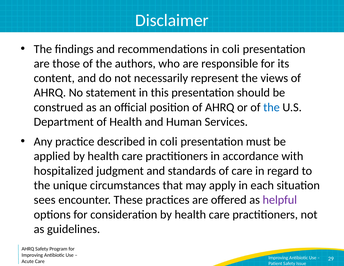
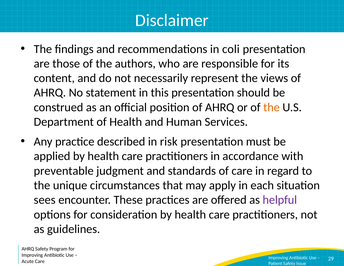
the colour: blue -> orange (272, 107)
described in coli: coli -> risk (169, 142)
hospitalized: hospitalized -> preventable (64, 171)
